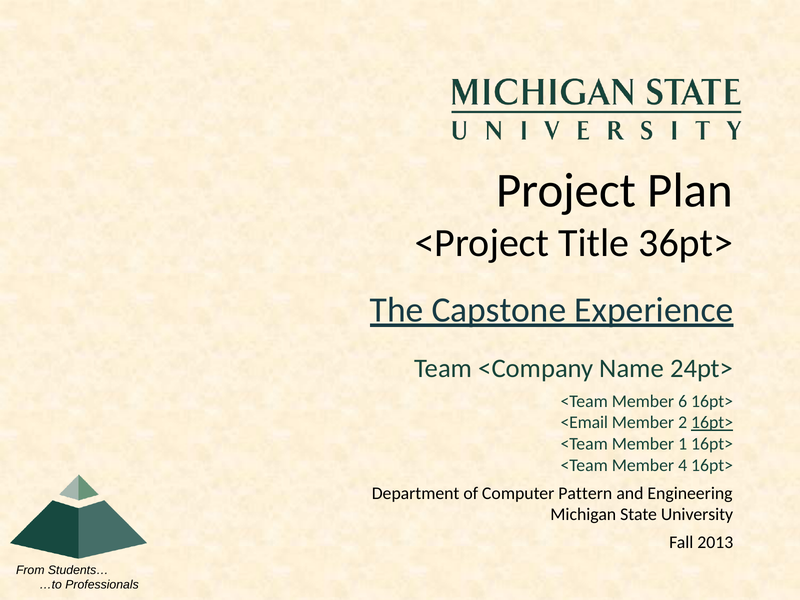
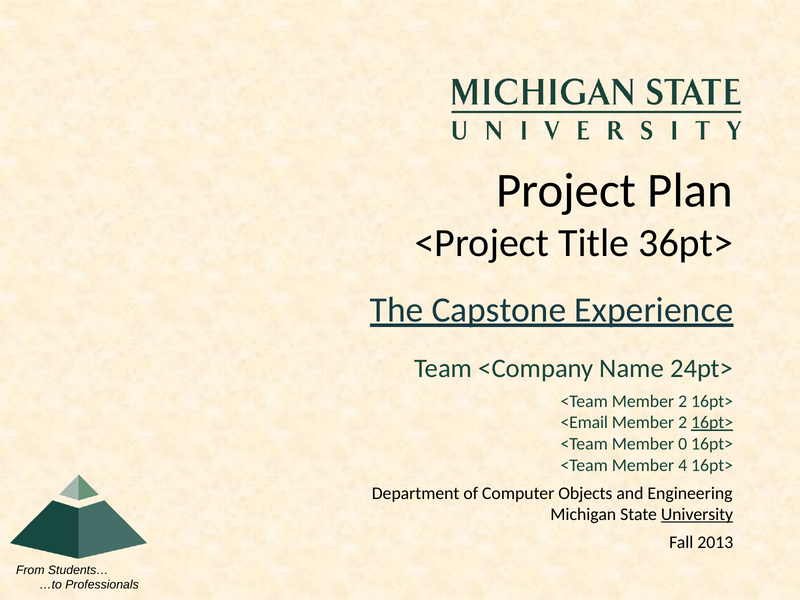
<Team Member 6: 6 -> 2 (683, 401)
1: 1 -> 0 (683, 444)
Pattern: Pattern -> Objects (585, 493)
University underline: none -> present (697, 515)
